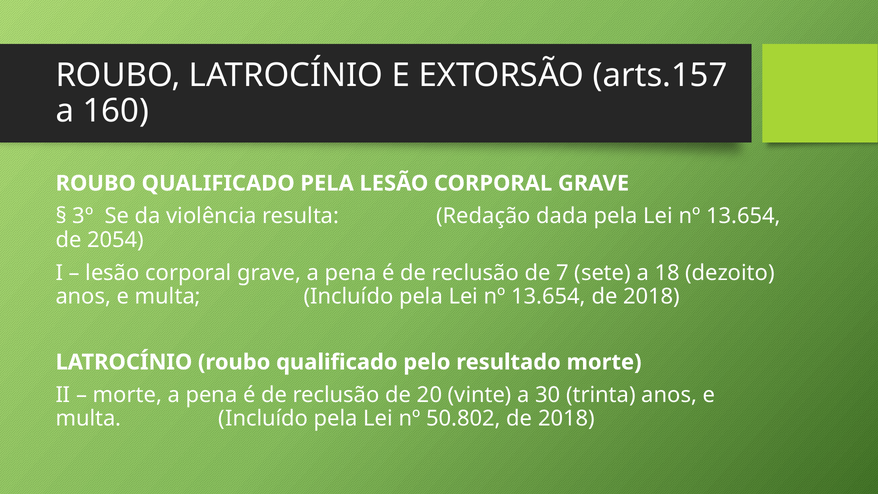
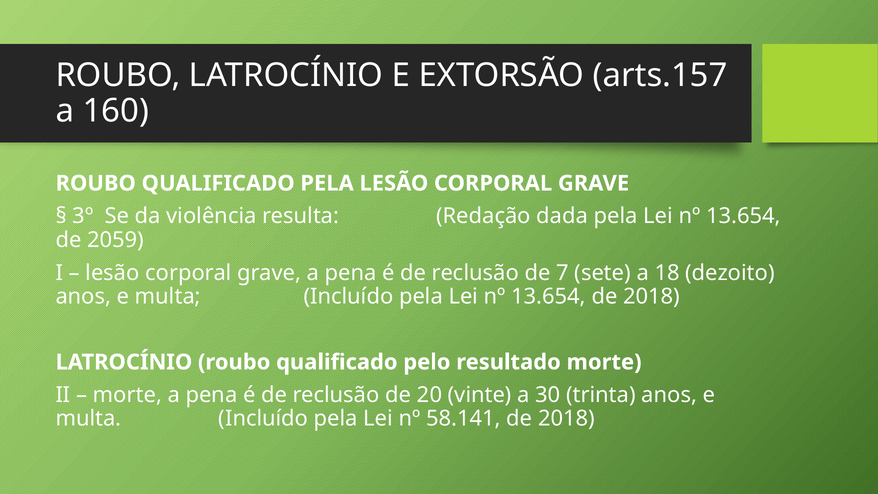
2054: 2054 -> 2059 (116, 240)
50.802: 50.802 -> 58.141 (463, 419)
